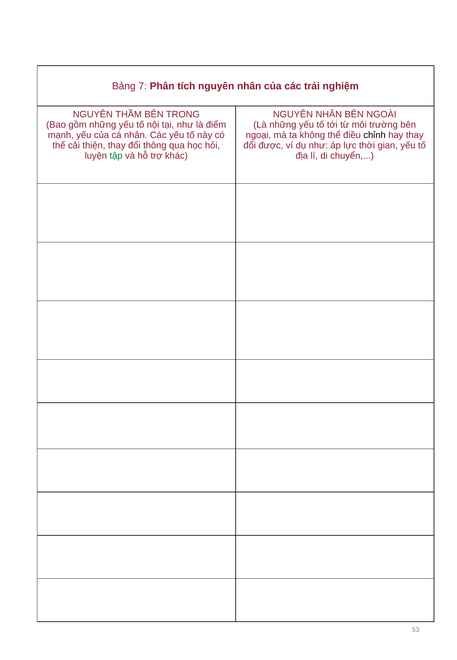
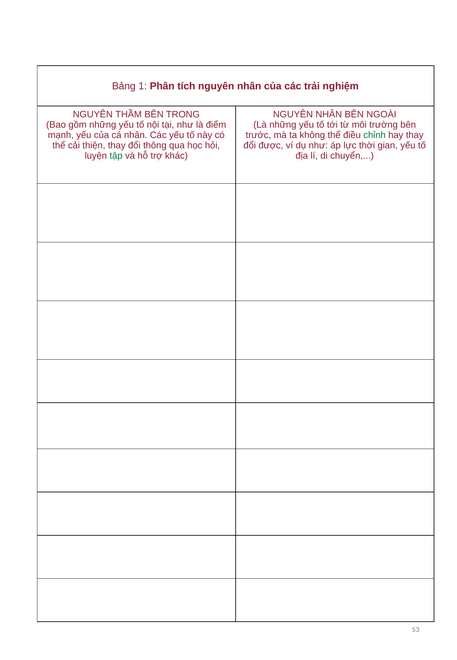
7: 7 -> 1 (143, 86)
ngoại: ngoại -> trước (258, 135)
chỉnh colour: black -> green (375, 135)
